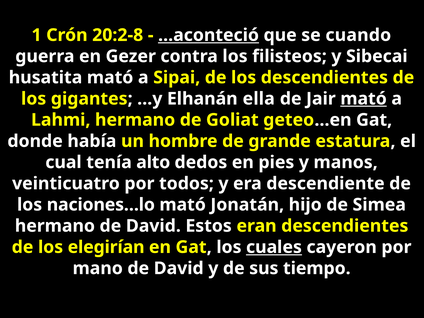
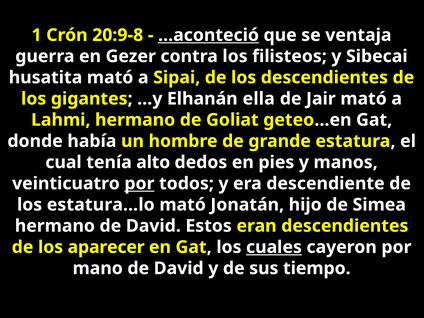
20:2-8: 20:2-8 -> 20:9-8 (118, 35)
cuando: cuando -> ventaja (358, 35)
mató underline: present -> none (364, 99)
por underline: none -> present (139, 184)
naciones…lo: naciones…lo -> estatura…lo (101, 205)
elegirían: elegirían -> aparecer (106, 247)
